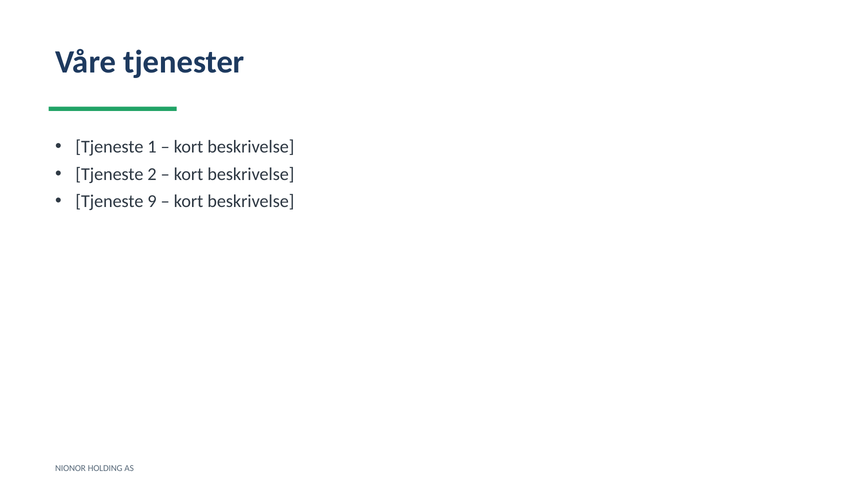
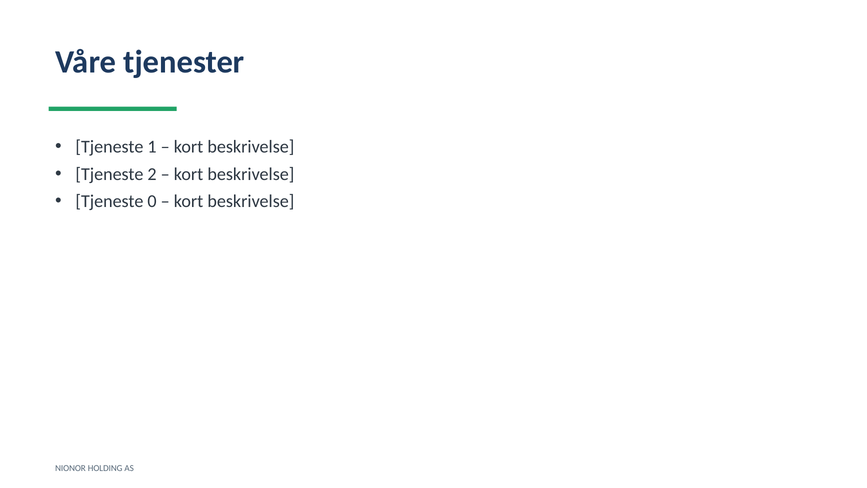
9: 9 -> 0 (152, 201)
